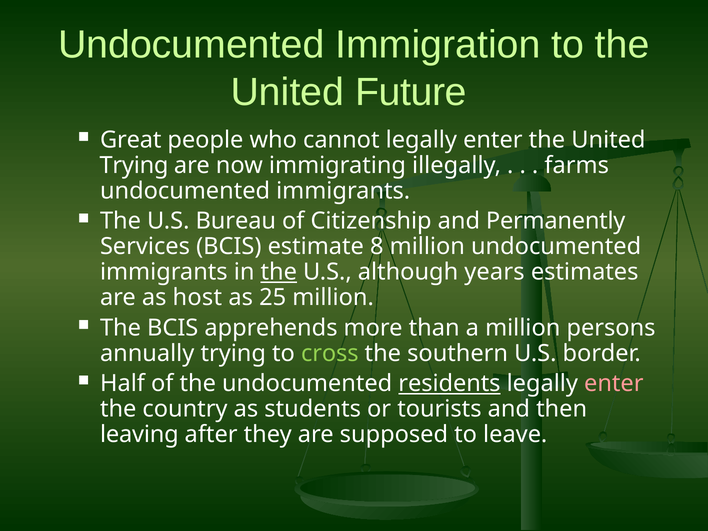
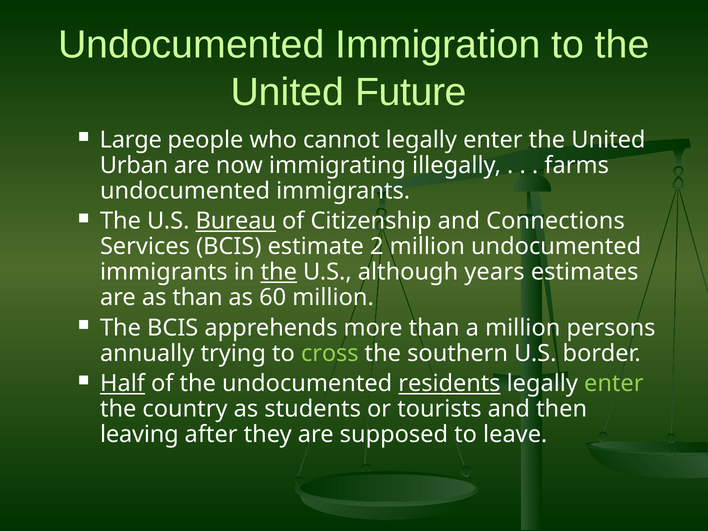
Great: Great -> Large (131, 140)
Trying: Trying -> Urban (134, 166)
Bureau underline: none -> present (236, 221)
Permanently: Permanently -> Connections (556, 221)
8: 8 -> 2 (377, 247)
as host: host -> than (198, 298)
25: 25 -> 60 (273, 298)
Half underline: none -> present (122, 383)
enter colour: pink -> light green (614, 383)
